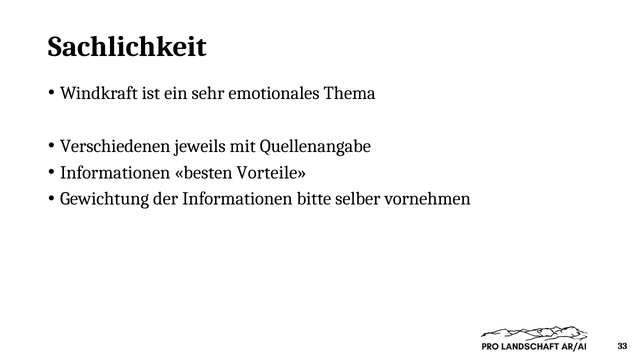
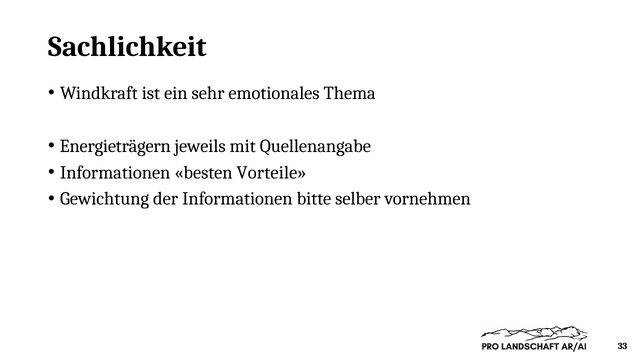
Verschiedenen: Verschiedenen -> Energieträgern (115, 146)
